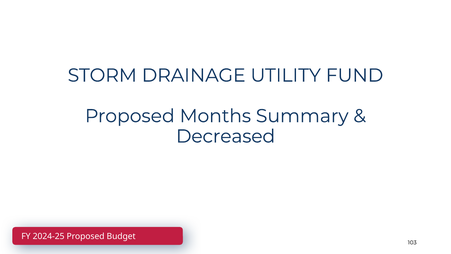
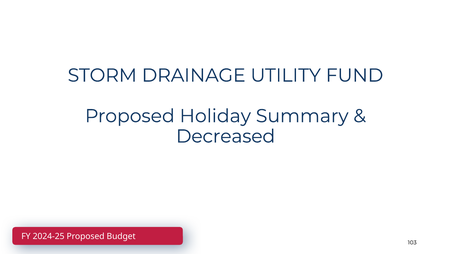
Months: Months -> Holiday (215, 116)
